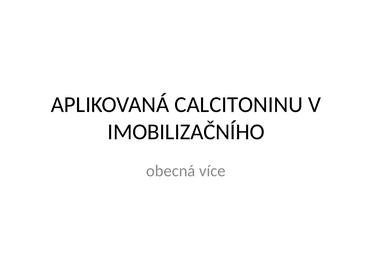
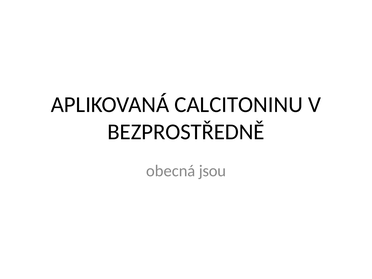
IMOBILIZAČNÍHO: IMOBILIZAČNÍHO -> BEZPROSTŘEDNĚ (186, 132)
více: více -> jsou (213, 171)
